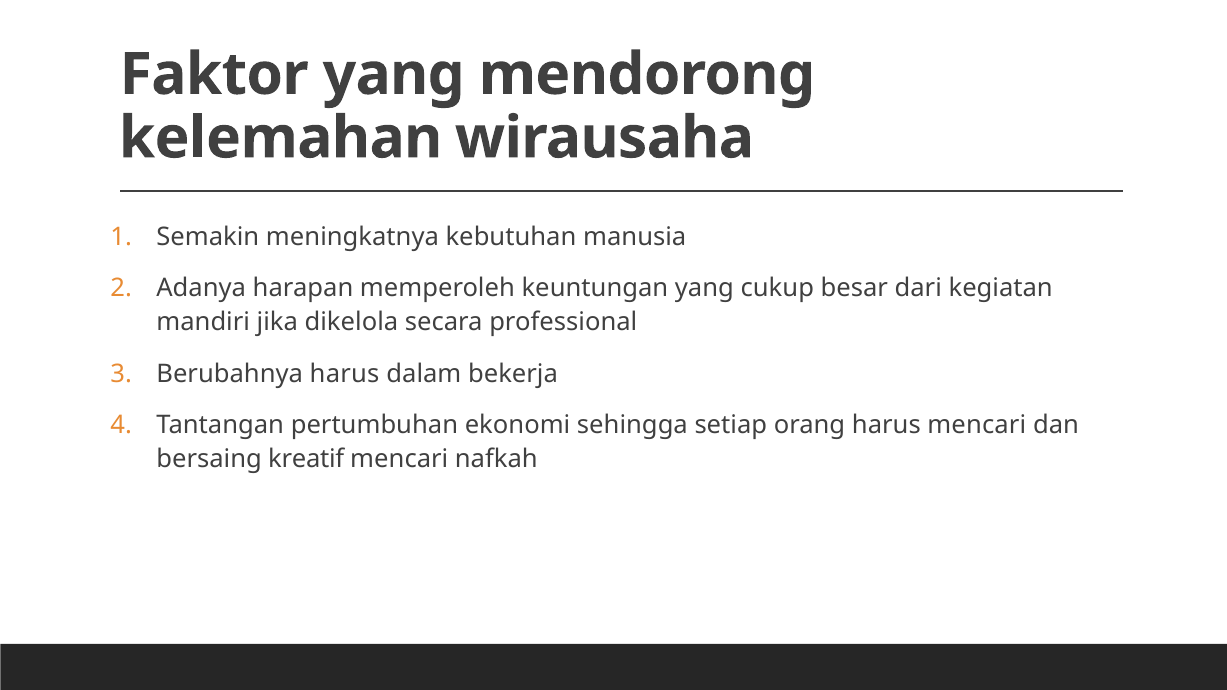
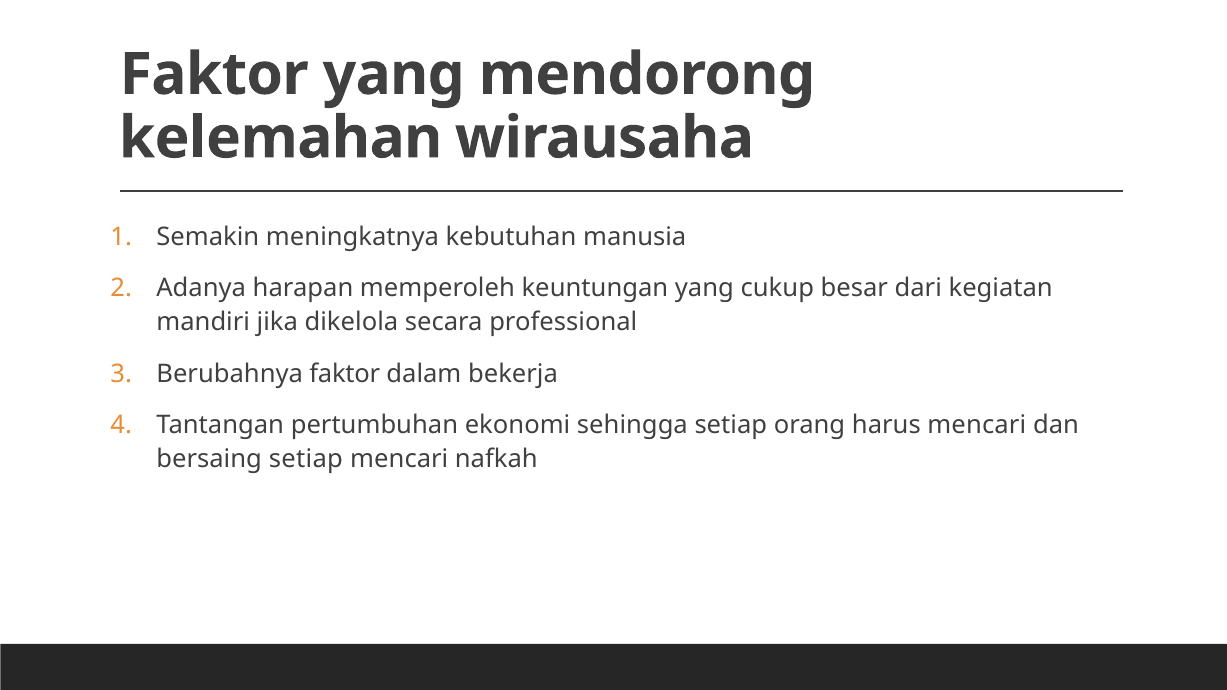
Berubahnya harus: harus -> faktor (345, 374)
bersaing kreatif: kreatif -> setiap (306, 459)
